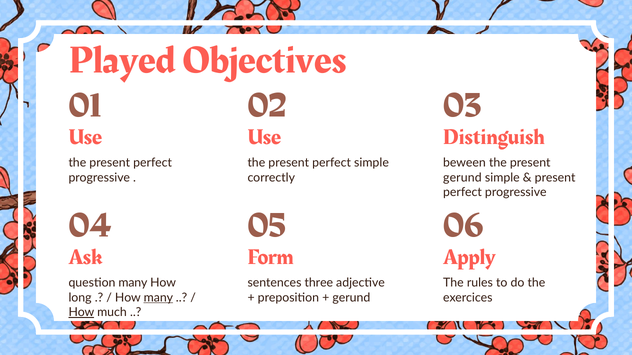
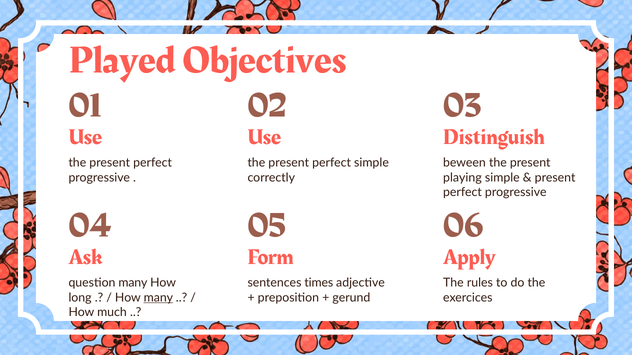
gerund: gerund -> playing (462, 178)
three: three -> times (319, 283)
How underline: present -> none (81, 313)
